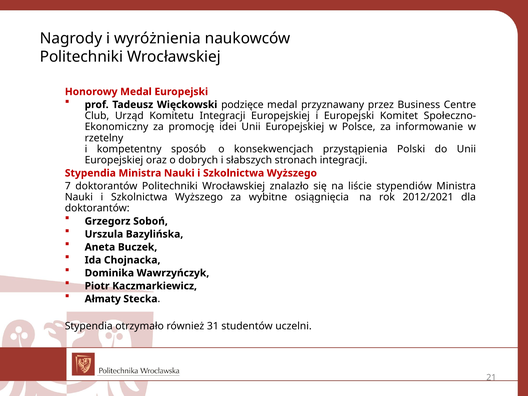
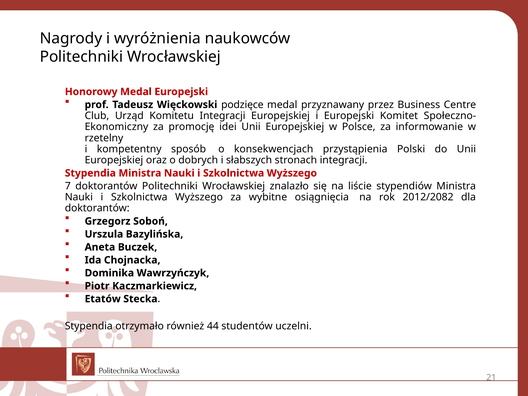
2012/2021: 2012/2021 -> 2012/2082 (428, 197)
Ałmaty: Ałmaty -> Etatów (103, 299)
31: 31 -> 44 (213, 326)
